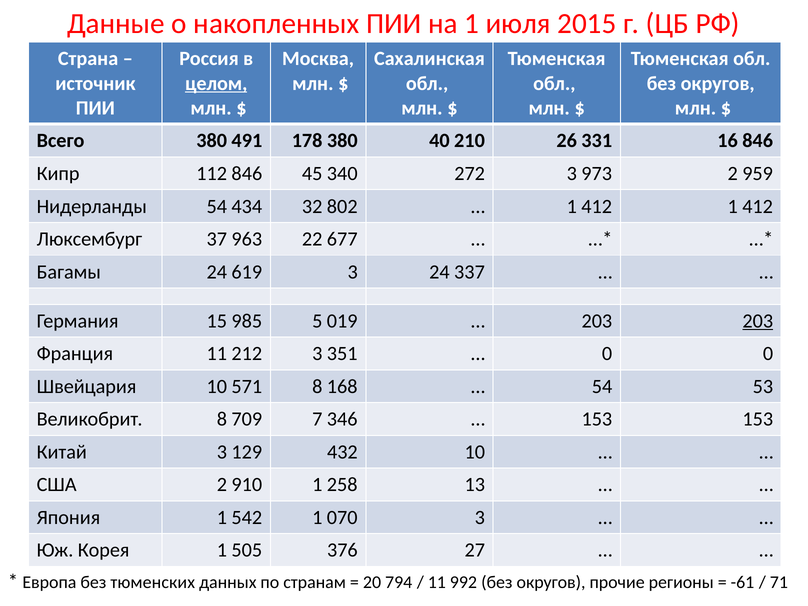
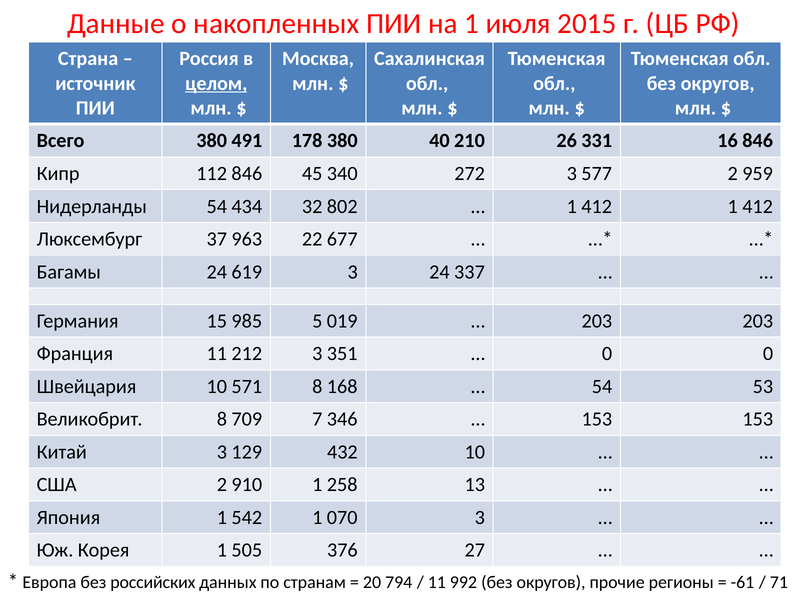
973: 973 -> 577 (597, 174)
203 underline: present -> none (758, 321)
тюменских: тюменских -> российских (153, 582)
